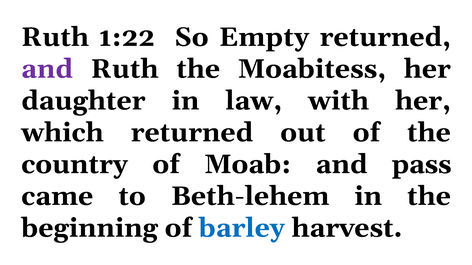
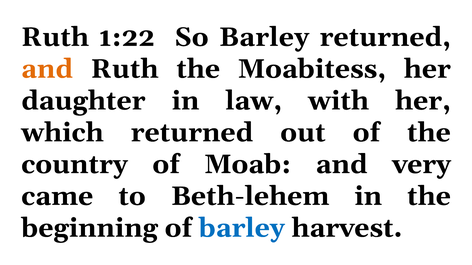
So Empty: Empty -> Barley (264, 37)
and colour: purple -> orange (47, 69)
pass: pass -> very (422, 165)
